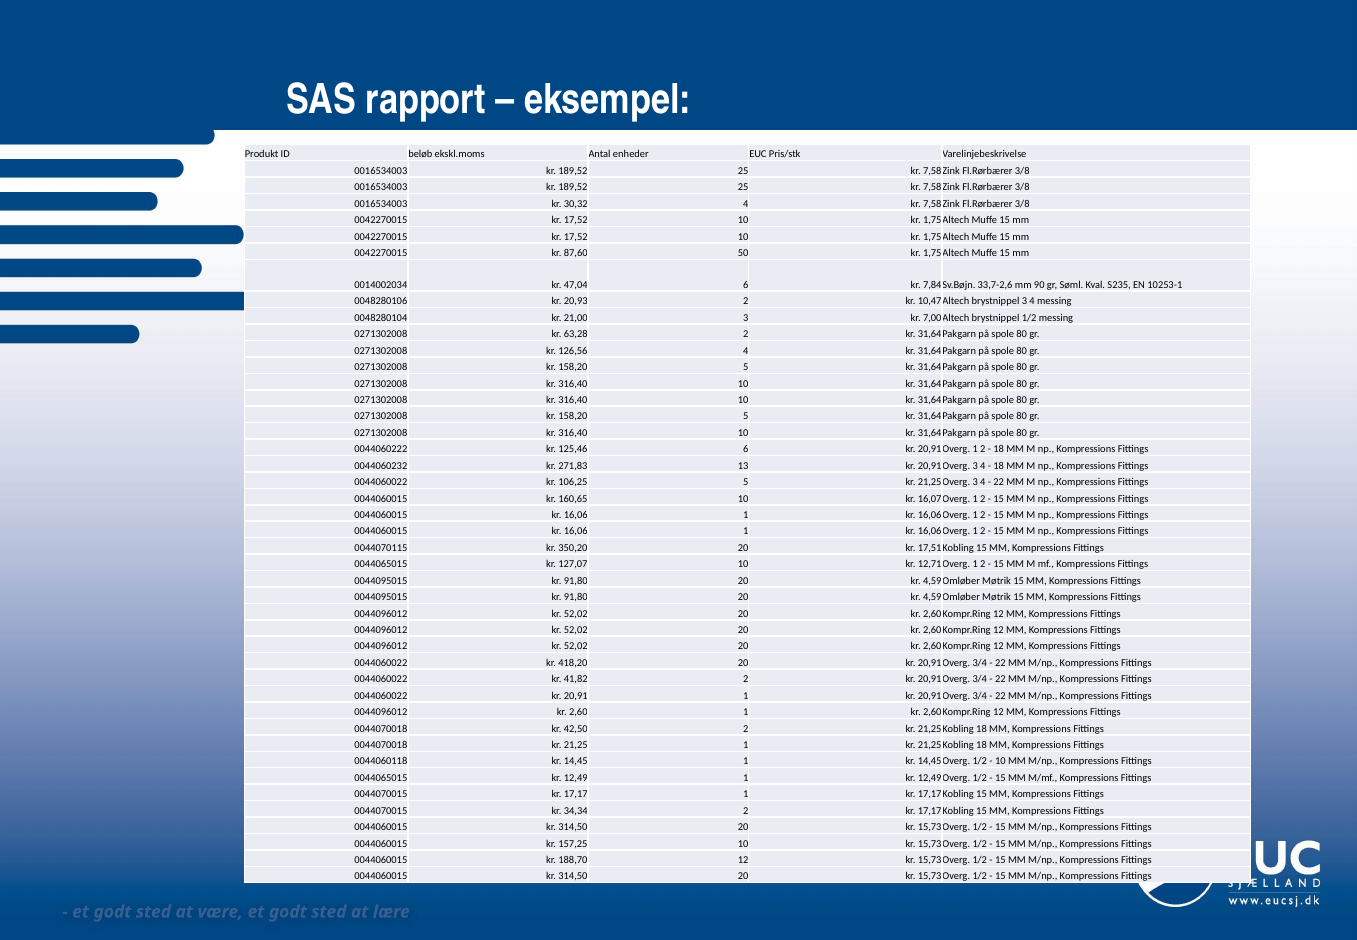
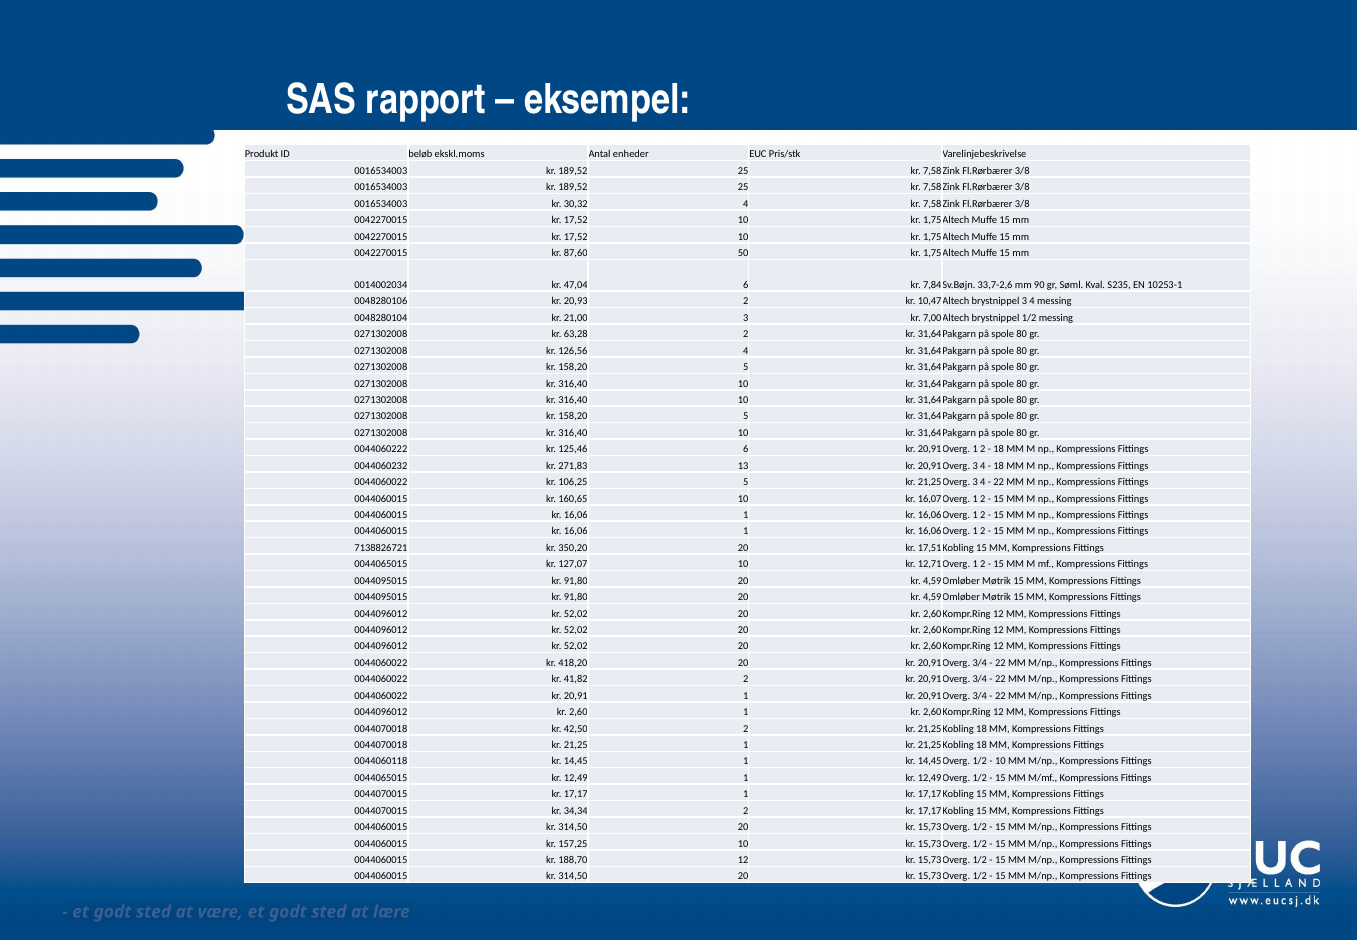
0044070115: 0044070115 -> 7138826721 (381, 548)
